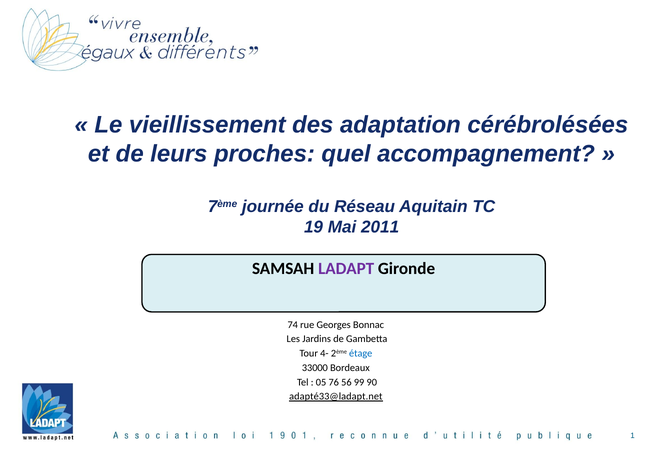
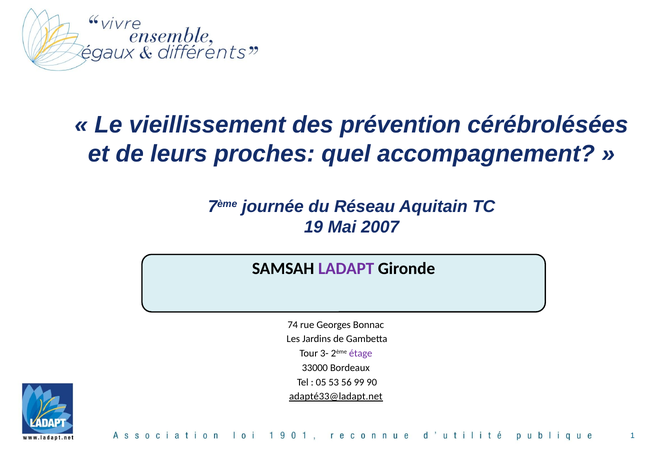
adaptation: adaptation -> prévention (401, 125)
2011: 2011 -> 2007 (380, 227)
4-: 4- -> 3- (324, 353)
étage colour: blue -> purple (361, 353)
76: 76 -> 53 (334, 382)
